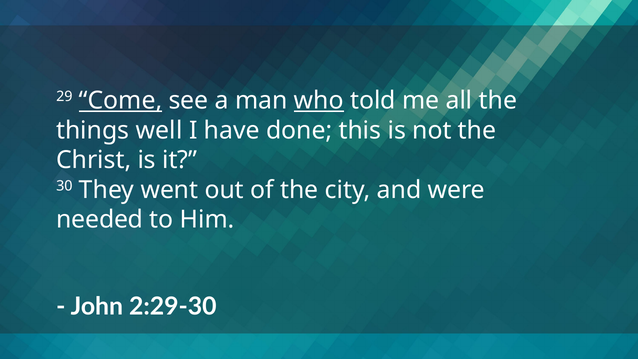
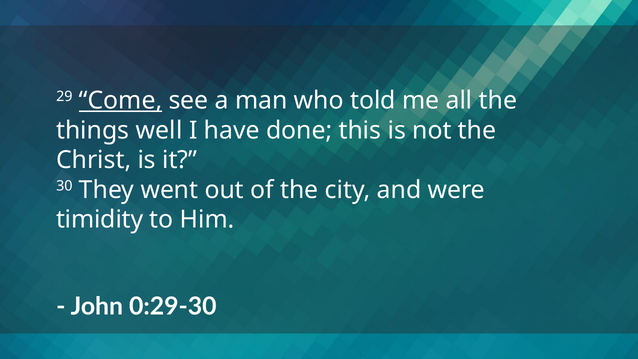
who underline: present -> none (319, 101)
needed: needed -> timidity (100, 219)
2:29-30: 2:29-30 -> 0:29-30 (173, 307)
